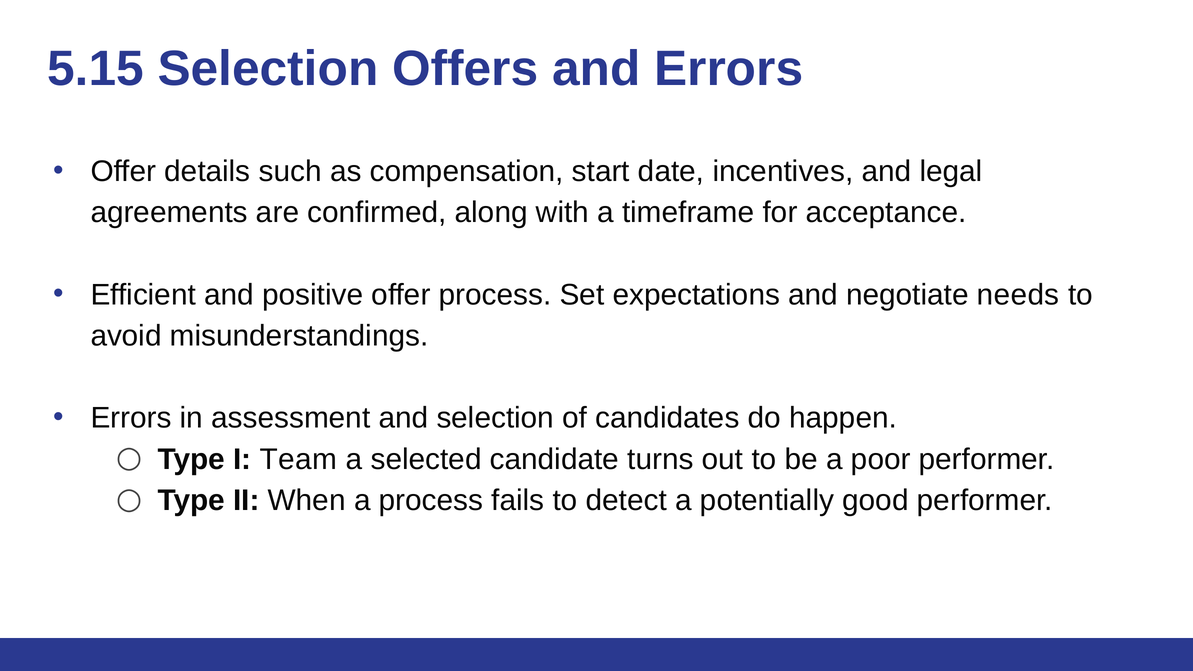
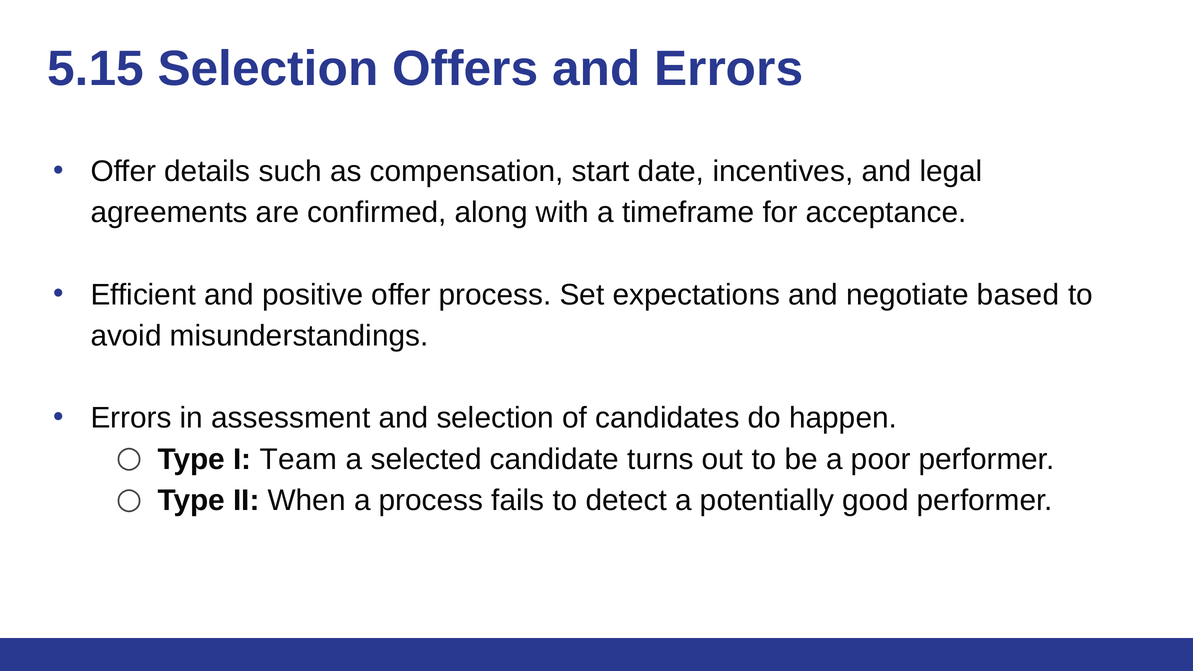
needs: needs -> based (1018, 295)
